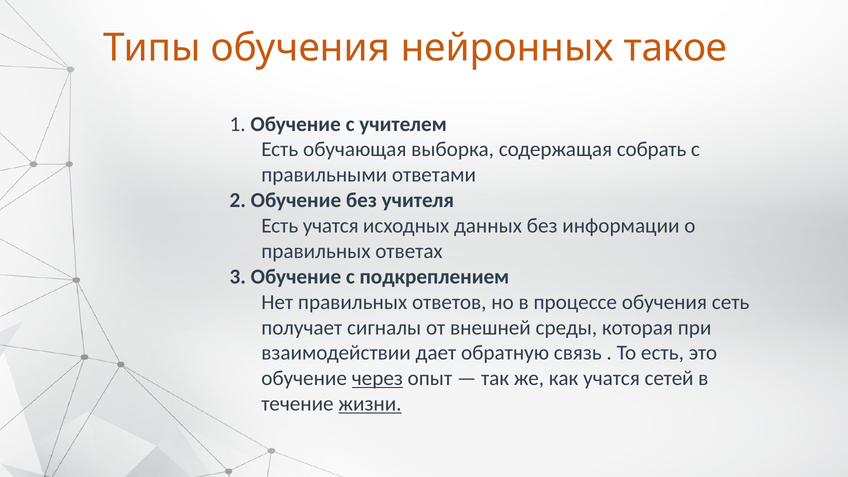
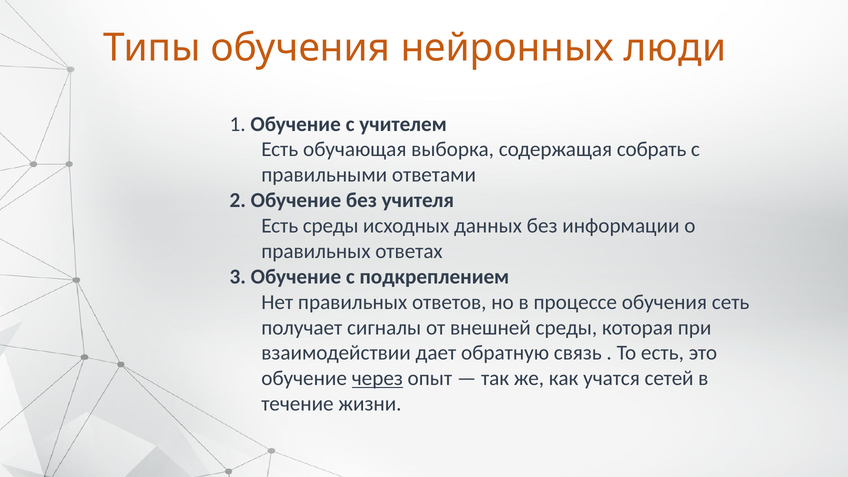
такое: такое -> люди (675, 48)
Есть учатся: учатся -> среды (331, 226)
жизни underline: present -> none (370, 404)
